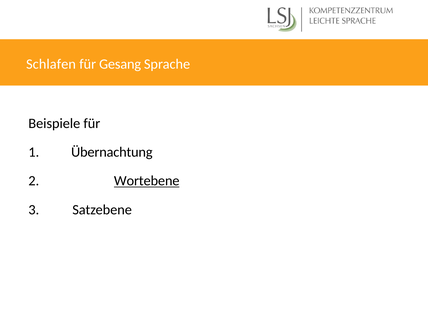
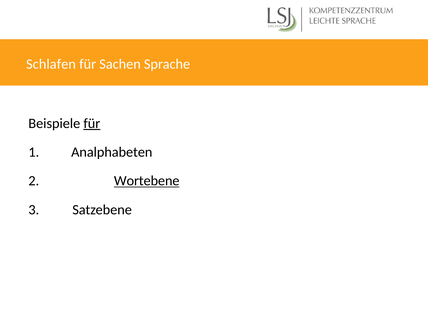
Gesang: Gesang -> Sachen (120, 64)
für underline: none -> present (92, 123)
Übernachtung: Übernachtung -> Analphabeten (112, 152)
